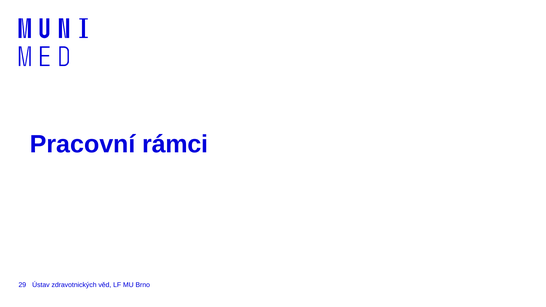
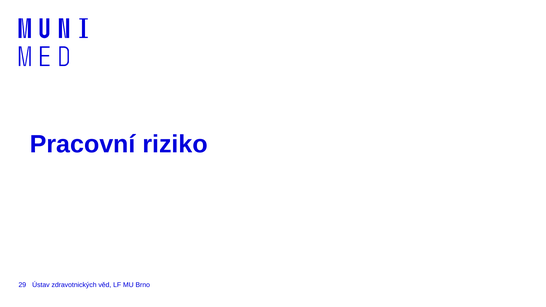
rámci: rámci -> riziko (175, 144)
